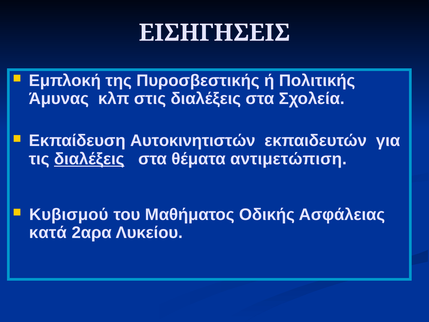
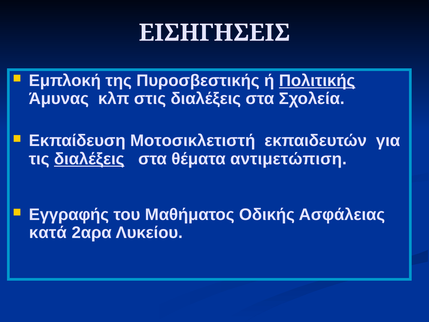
Πολιτικής underline: none -> present (317, 81)
Αυτοκινητιστών: Αυτοκινητιστών -> Μοτοσικλετιστή (193, 141)
Κυβισμού: Κυβισμού -> Εγγραφής (69, 214)
